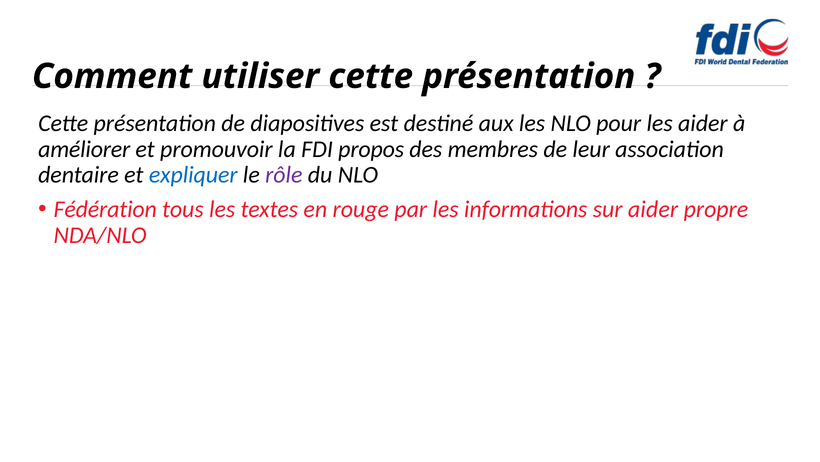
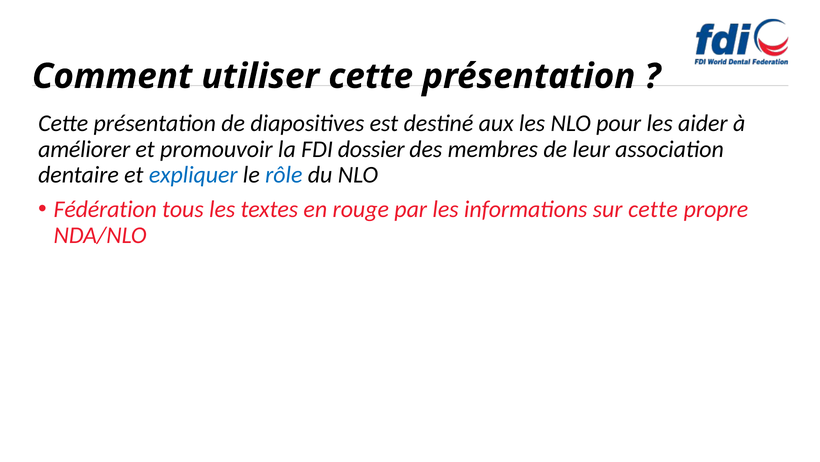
propos: propos -> dossier (371, 149)
rôle colour: purple -> blue (284, 175)
sur aider: aider -> cette (653, 209)
